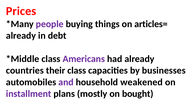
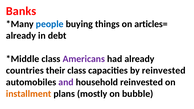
Prices: Prices -> Banks (21, 11)
people colour: purple -> blue (50, 24)
by businesses: businesses -> reinvested (164, 71)
household weakened: weakened -> reinvested (142, 82)
installment colour: purple -> orange (29, 94)
bought: bought -> bubble (138, 94)
